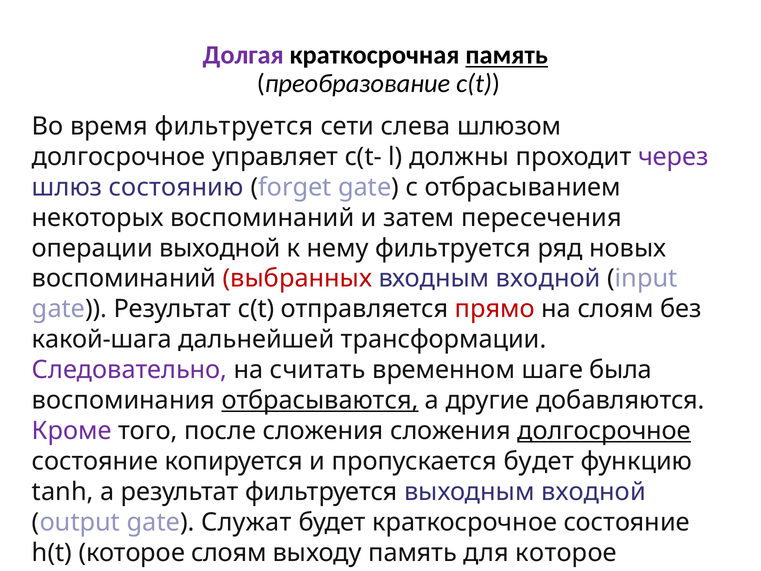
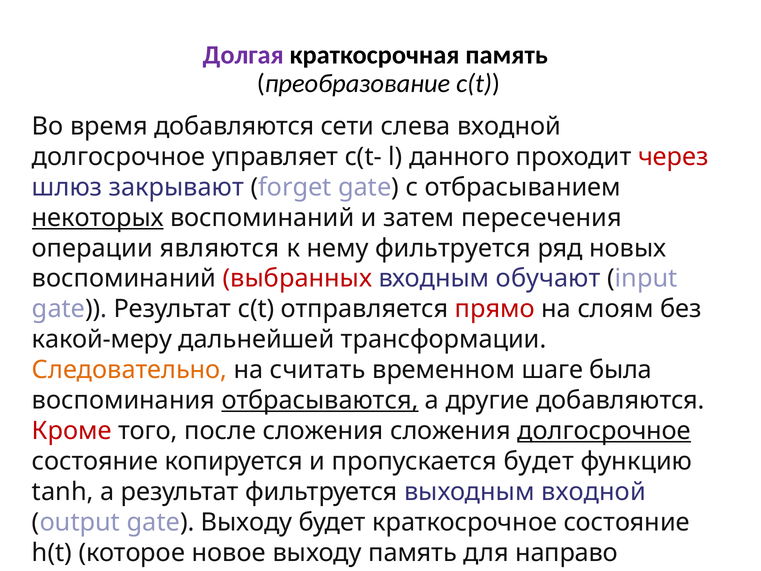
память underline: present -> none (507, 55)
время фильтруется: фильтруется -> добавляются (234, 126)
слева шлюзом: шлюзом -> входной (509, 126)
должны: должны -> данного (459, 157)
через colour: purple -> red (673, 157)
состоянию: состоянию -> закрывают (176, 187)
некоторых underline: none -> present (98, 218)
выходной: выходной -> являются (220, 248)
входным входной: входной -> обучают (548, 278)
какой-шага: какой-шага -> какой-меру (102, 339)
Следовательно colour: purple -> orange (130, 370)
Кроме colour: purple -> red (72, 431)
gate Служат: Служат -> Выходу (247, 522)
которое слоям: слоям -> новое (229, 552)
для которое: которое -> направо (566, 552)
